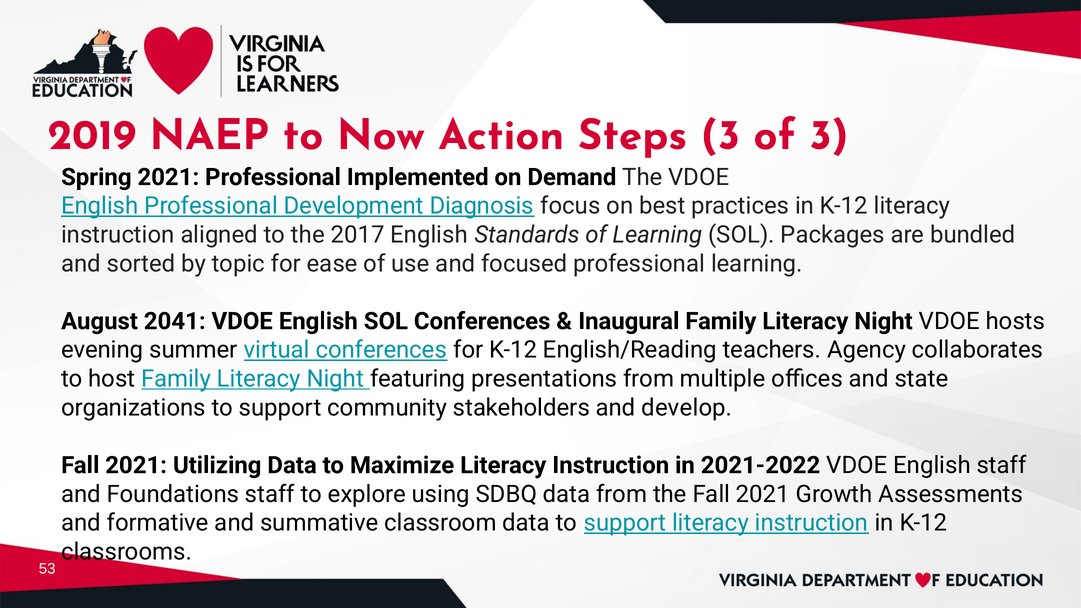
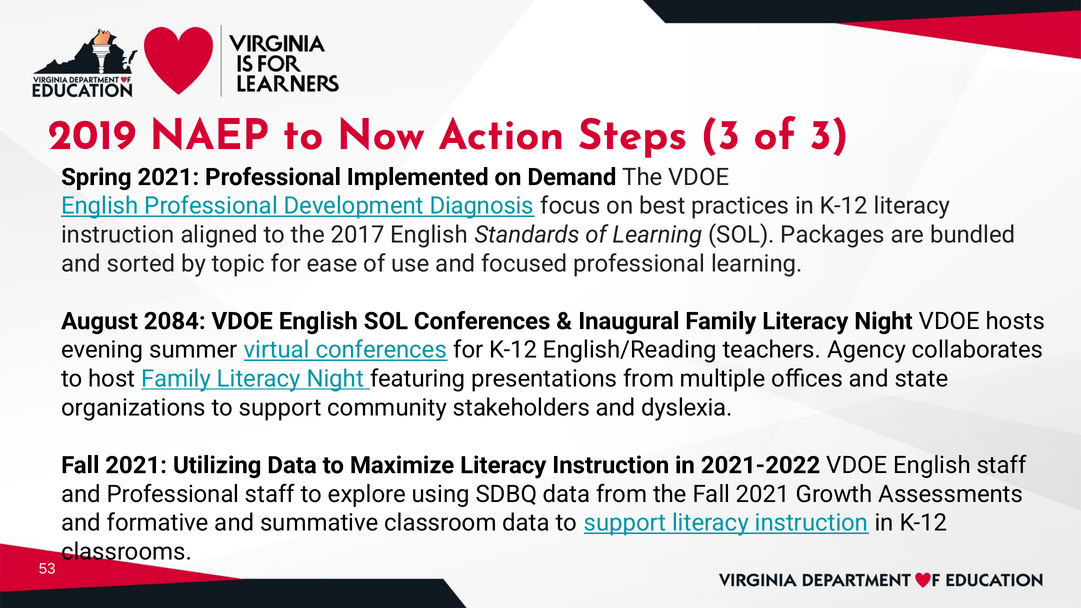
2041: 2041 -> 2084 (175, 321)
develop: develop -> dyslexia (687, 408)
and Foundations: Foundations -> Professional (173, 494)
